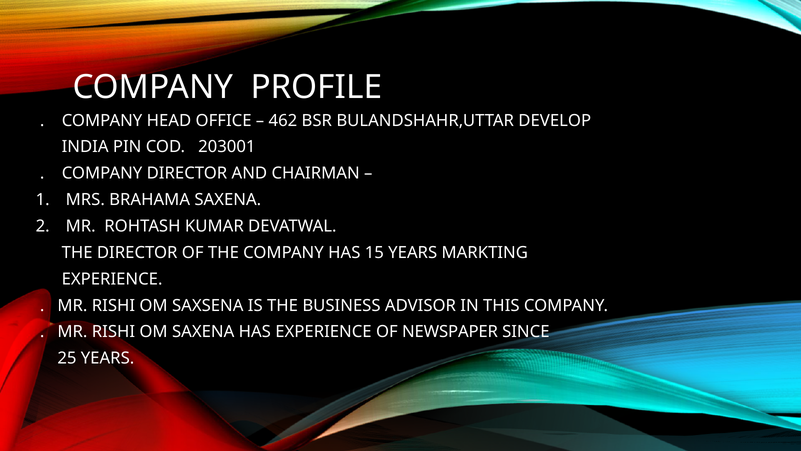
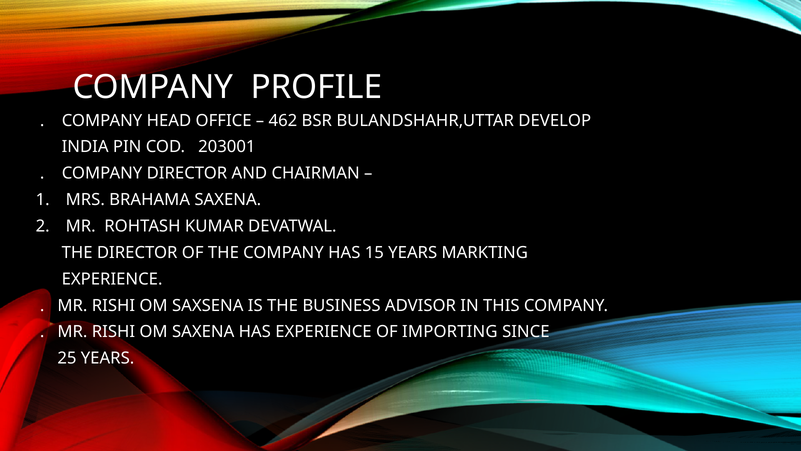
NEWSPAPER: NEWSPAPER -> IMPORTING (450, 332)
